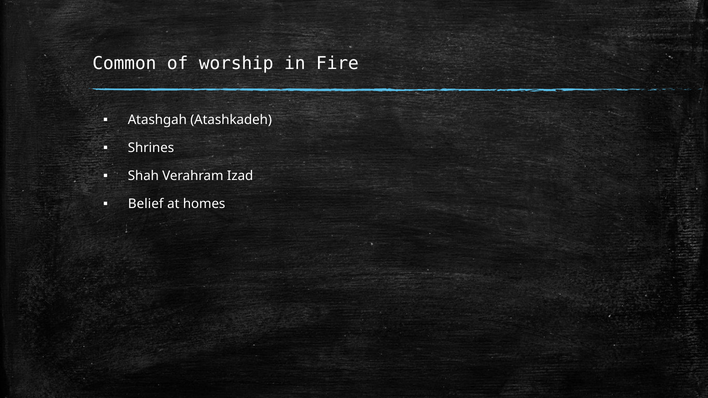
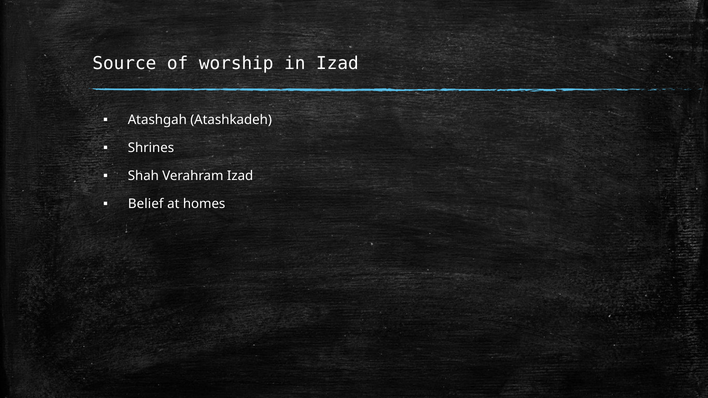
Common: Common -> Source (124, 64)
in Fire: Fire -> Izad (337, 64)
